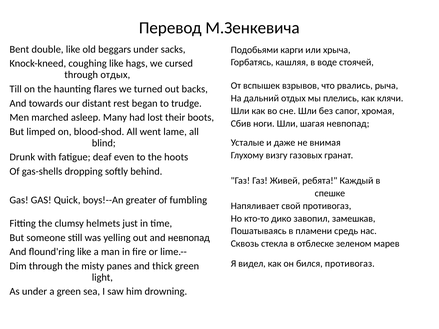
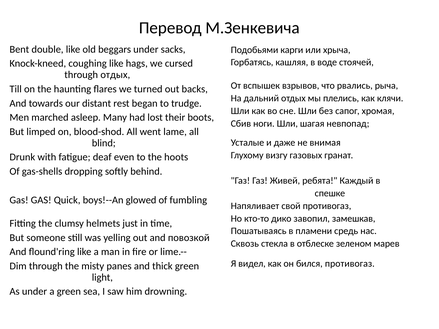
greater: greater -> glowed (141, 200)
and невпопад: невпопад -> повозкой (189, 238)
